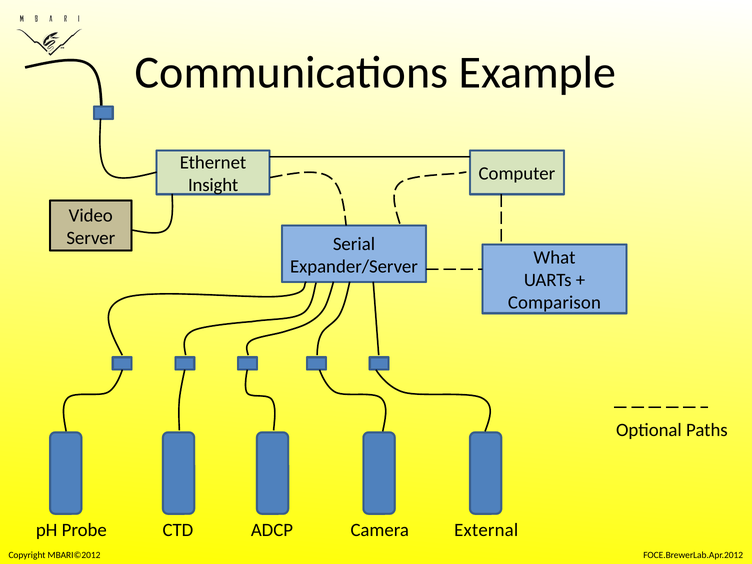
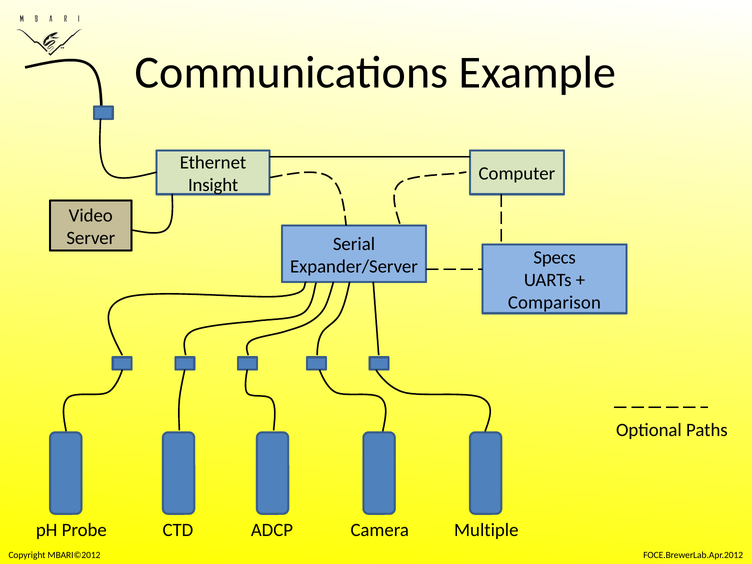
What: What -> Specs (555, 258)
External: External -> Multiple (486, 530)
